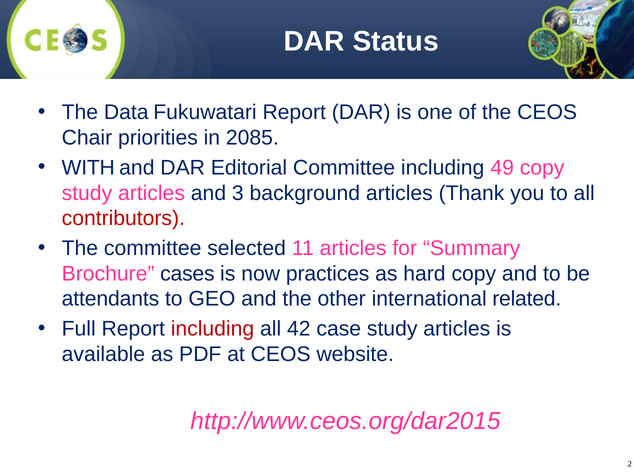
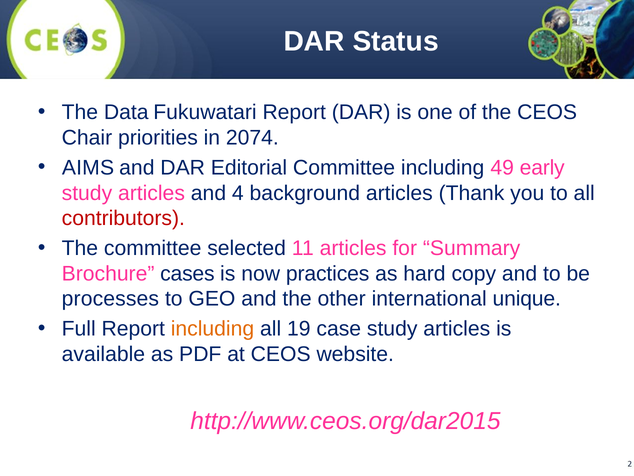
2085: 2085 -> 2074 (252, 138)
WITH: WITH -> AIMS (88, 167)
49 copy: copy -> early (542, 167)
3: 3 -> 4 (238, 193)
attendants: attendants -> processes (110, 299)
related: related -> unique (527, 299)
including colour: red -> orange (212, 328)
42: 42 -> 19 (299, 328)
